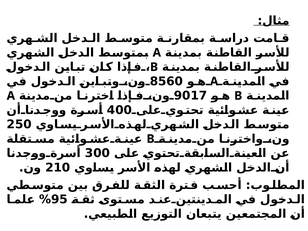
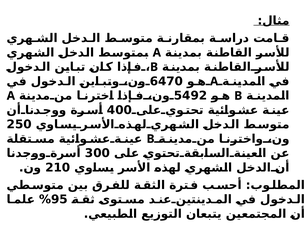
8560: 8560 -> 6470 (166, 81)
9017: 9017 -> 5492 (191, 96)
